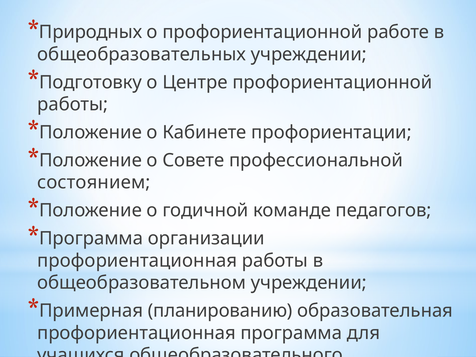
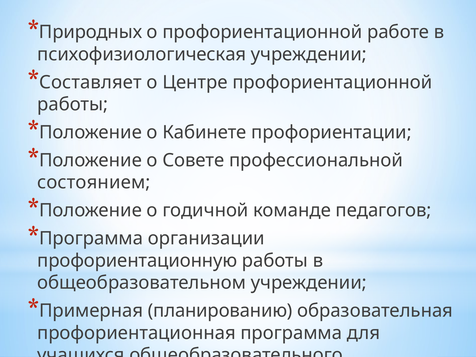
общеобразовательных: общеобразовательных -> психофизиологическая (142, 54)
Подготовку: Подготовку -> Составляет (90, 82)
профориентационная: профориентационная -> профориентационную (137, 261)
